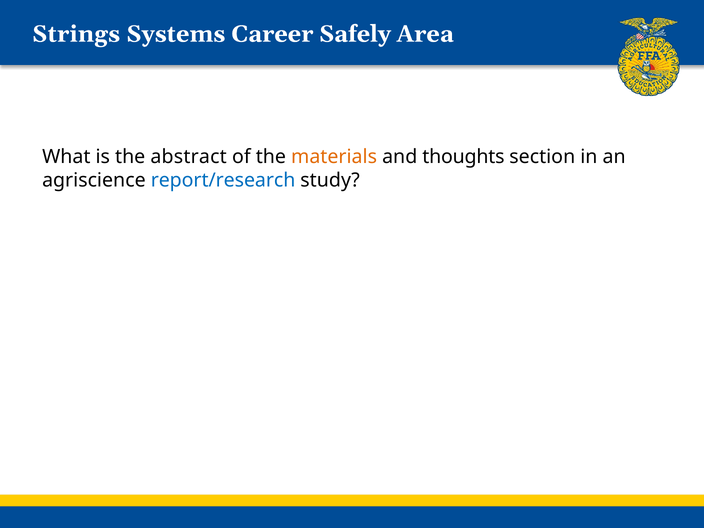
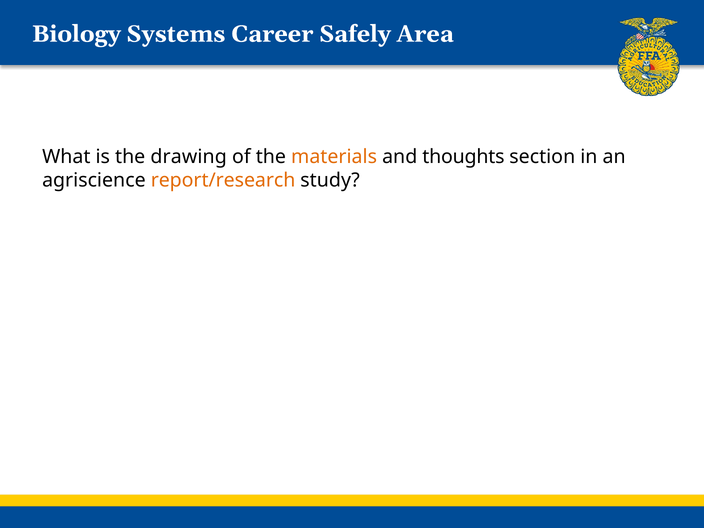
Strings: Strings -> Biology (76, 34)
abstract: abstract -> drawing (189, 157)
report/research colour: blue -> orange (223, 180)
